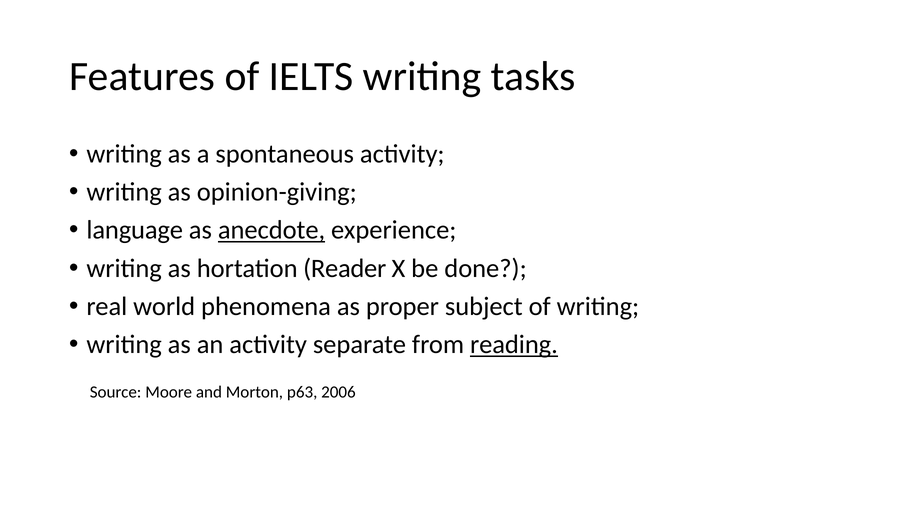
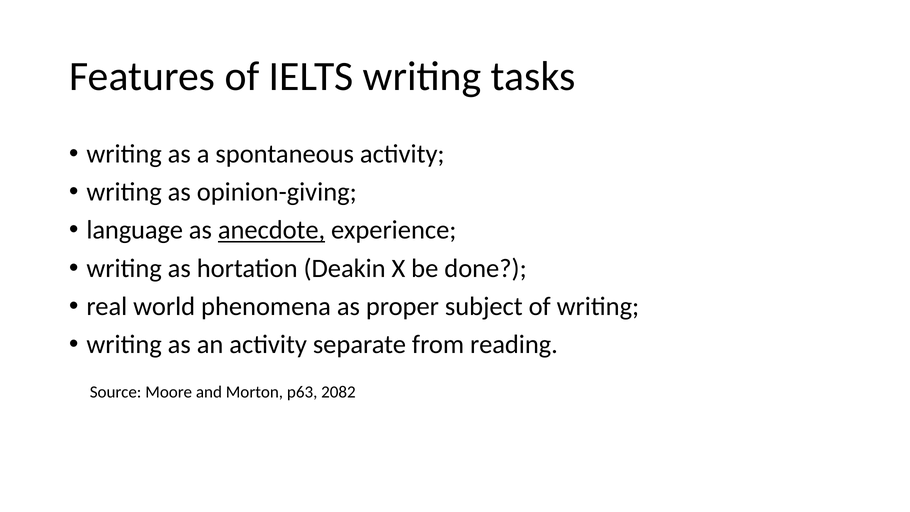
Reader: Reader -> Deakin (345, 268)
reading underline: present -> none (514, 345)
2006: 2006 -> 2082 (338, 392)
